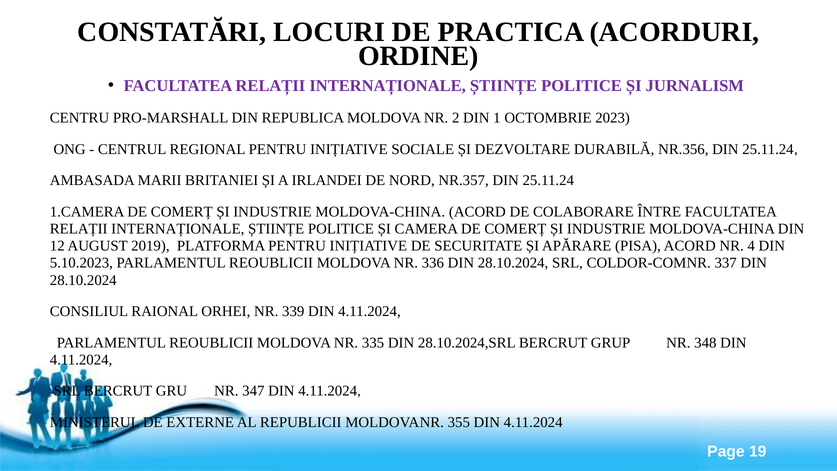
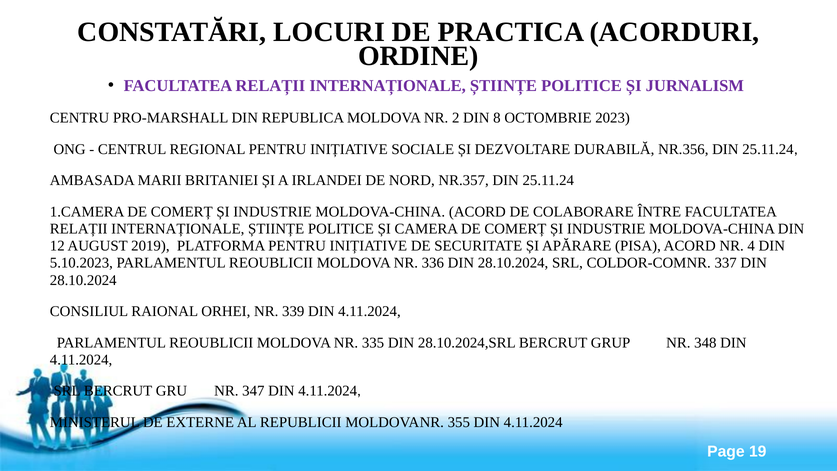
1: 1 -> 8 (497, 118)
